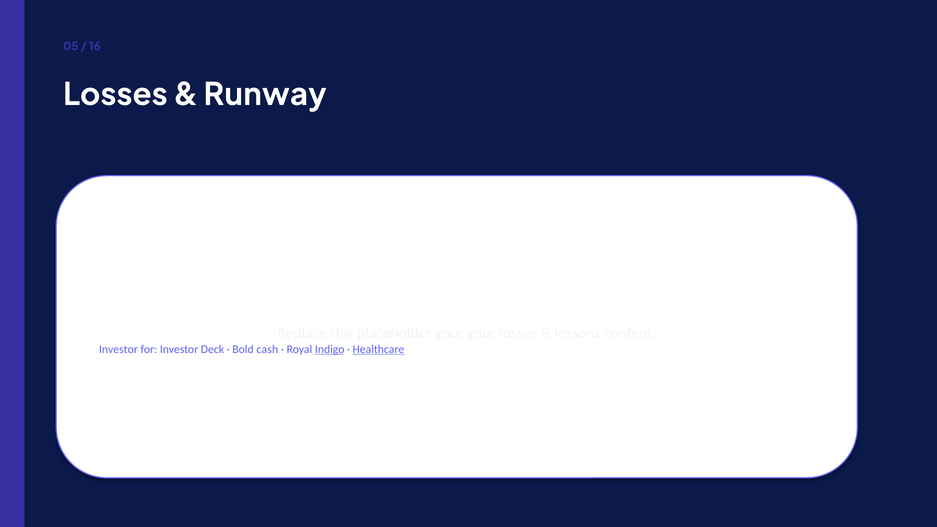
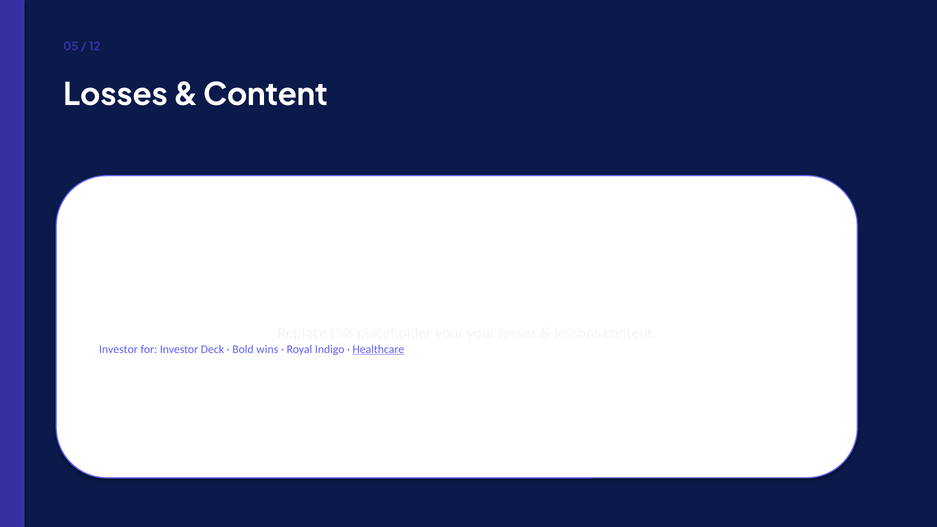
16: 16 -> 12 (95, 46)
Runway: Runway -> Content (265, 95)
cash: cash -> wins (267, 349)
Indigo underline: present -> none (330, 349)
